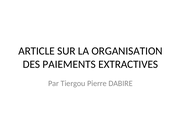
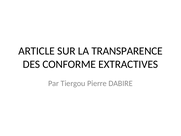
ORGANISATION: ORGANISATION -> TRANSPARENCE (127, 51)
PAIEMENTS: PAIEMENTS -> CONFORME (69, 64)
